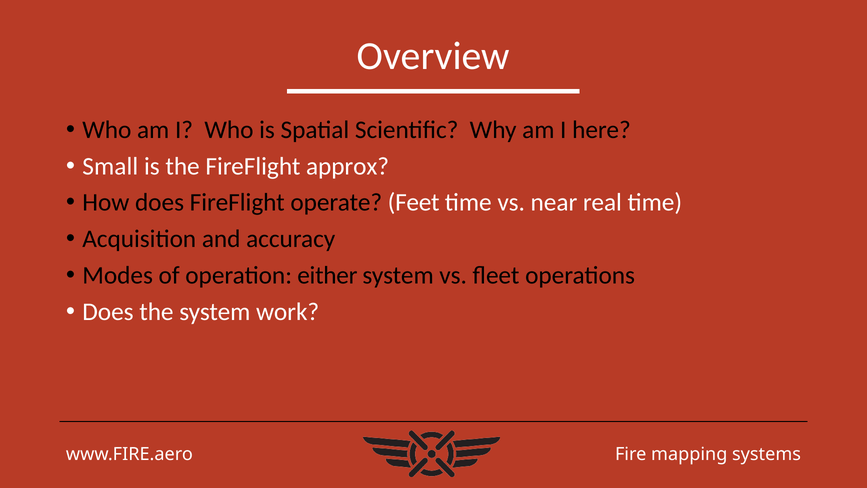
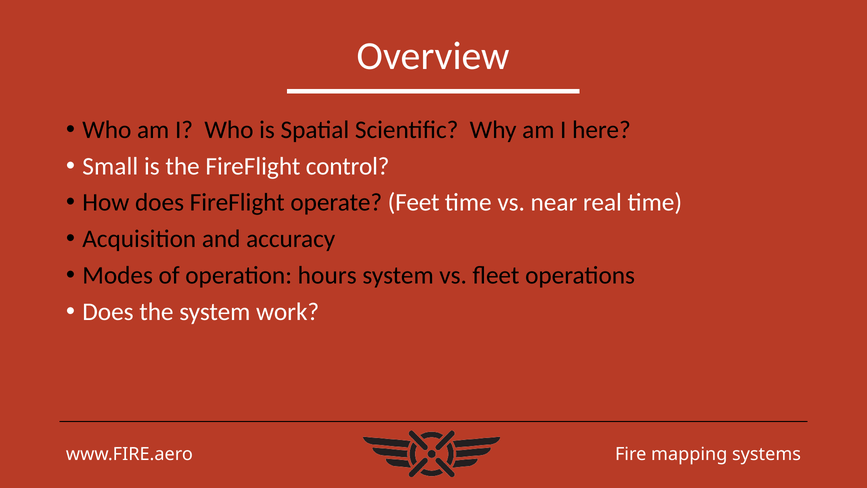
approx: approx -> control (348, 166)
either: either -> hours (327, 275)
